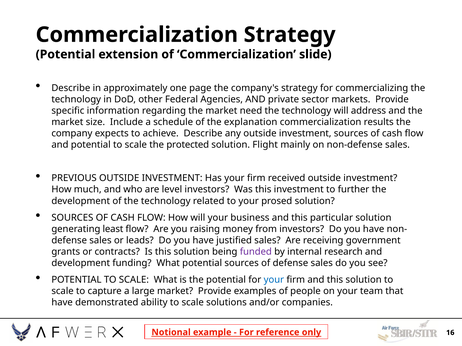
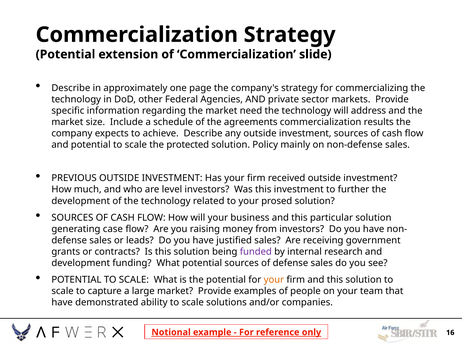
explanation: explanation -> agreements (251, 122)
Flight: Flight -> Policy (265, 145)
least: least -> case (113, 229)
your colour: blue -> orange (274, 280)
